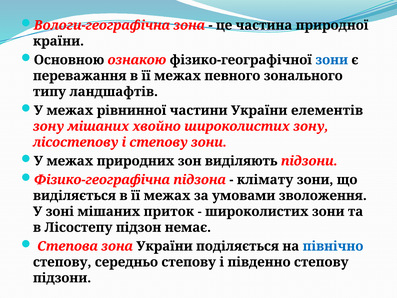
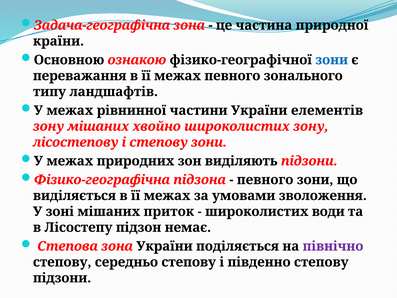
Вологи-географічна: Вологи-географічна -> Задача-географічна (102, 25)
клімату: клімату -> певного (265, 180)
широколистих зони: зони -> води (328, 211)
північно colour: blue -> purple (333, 246)
